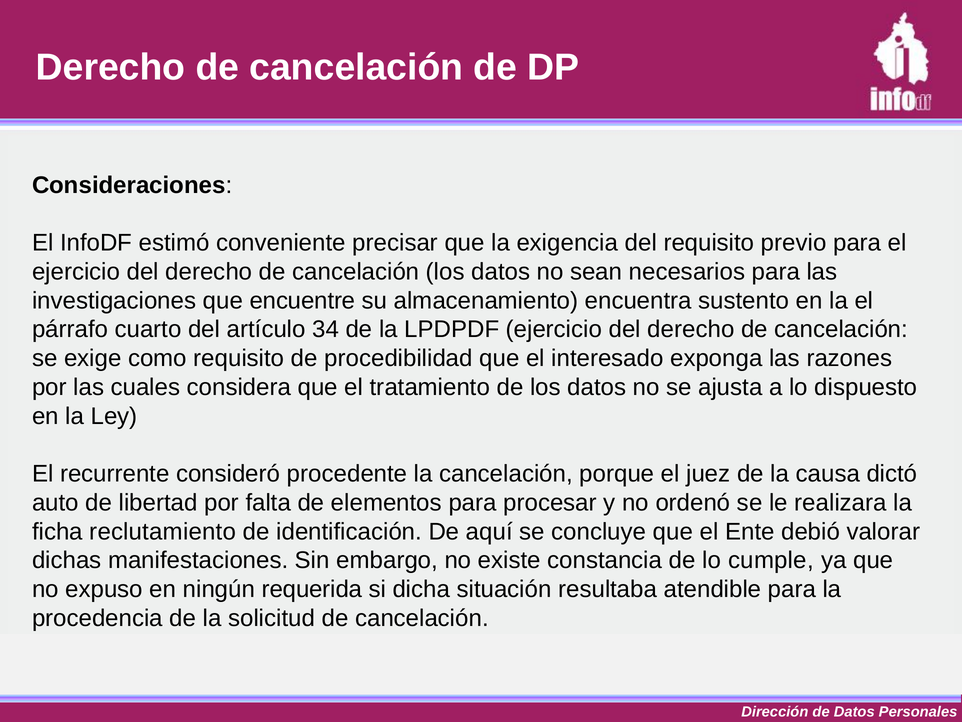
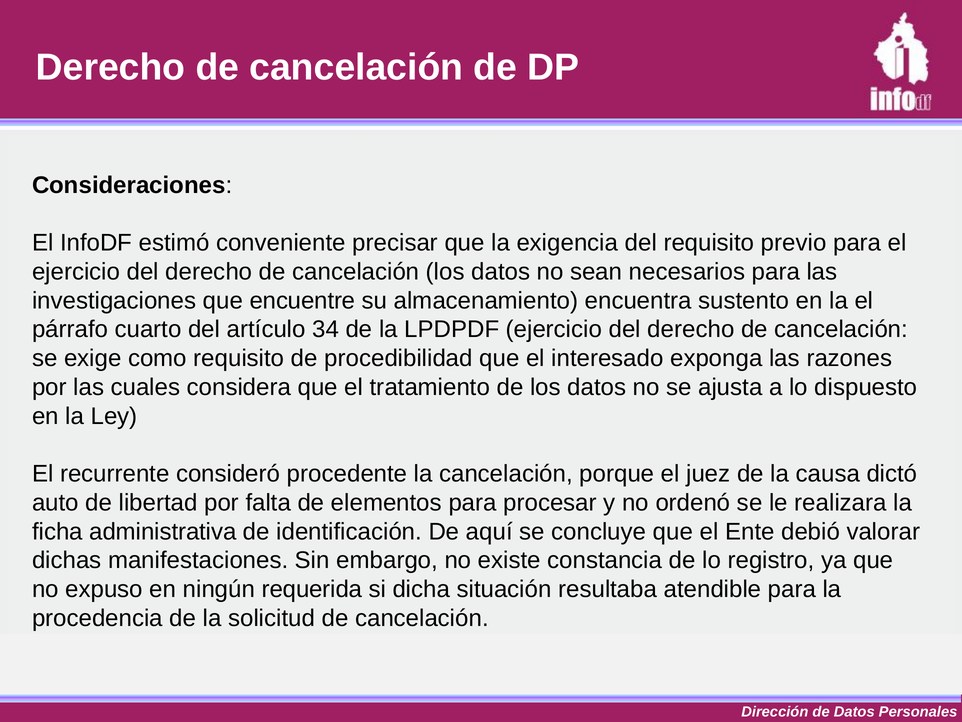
reclutamiento: reclutamiento -> administrativa (163, 531)
cumple: cumple -> registro (771, 560)
